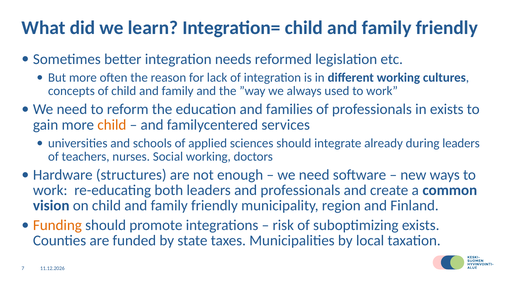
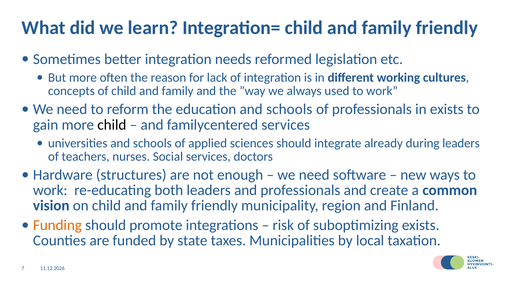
education and families: families -> schools (289, 109)
child colour: orange -> black (112, 125)
Social working: working -> services (208, 156)
